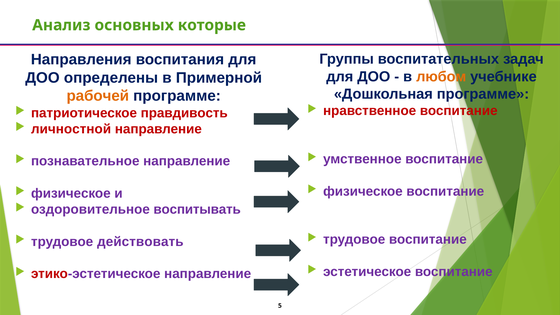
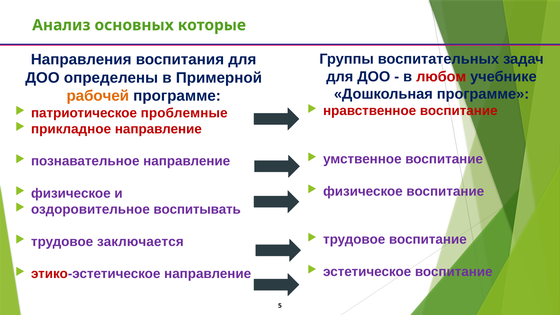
любом colour: orange -> red (441, 77)
правдивость: правдивость -> проблемные (184, 113)
личностной: личностной -> прикладное (71, 129)
действовать: действовать -> заключается (140, 242)
